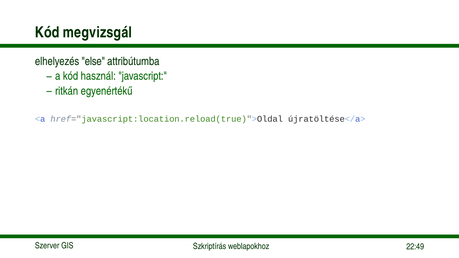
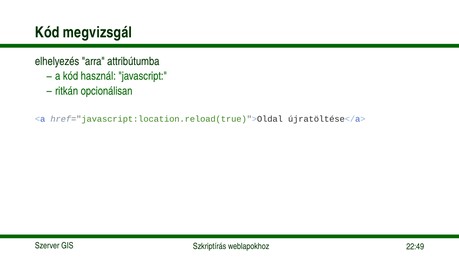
else: else -> arra (93, 61)
egyenértékű: egyenértékű -> opcionálisan (107, 91)
